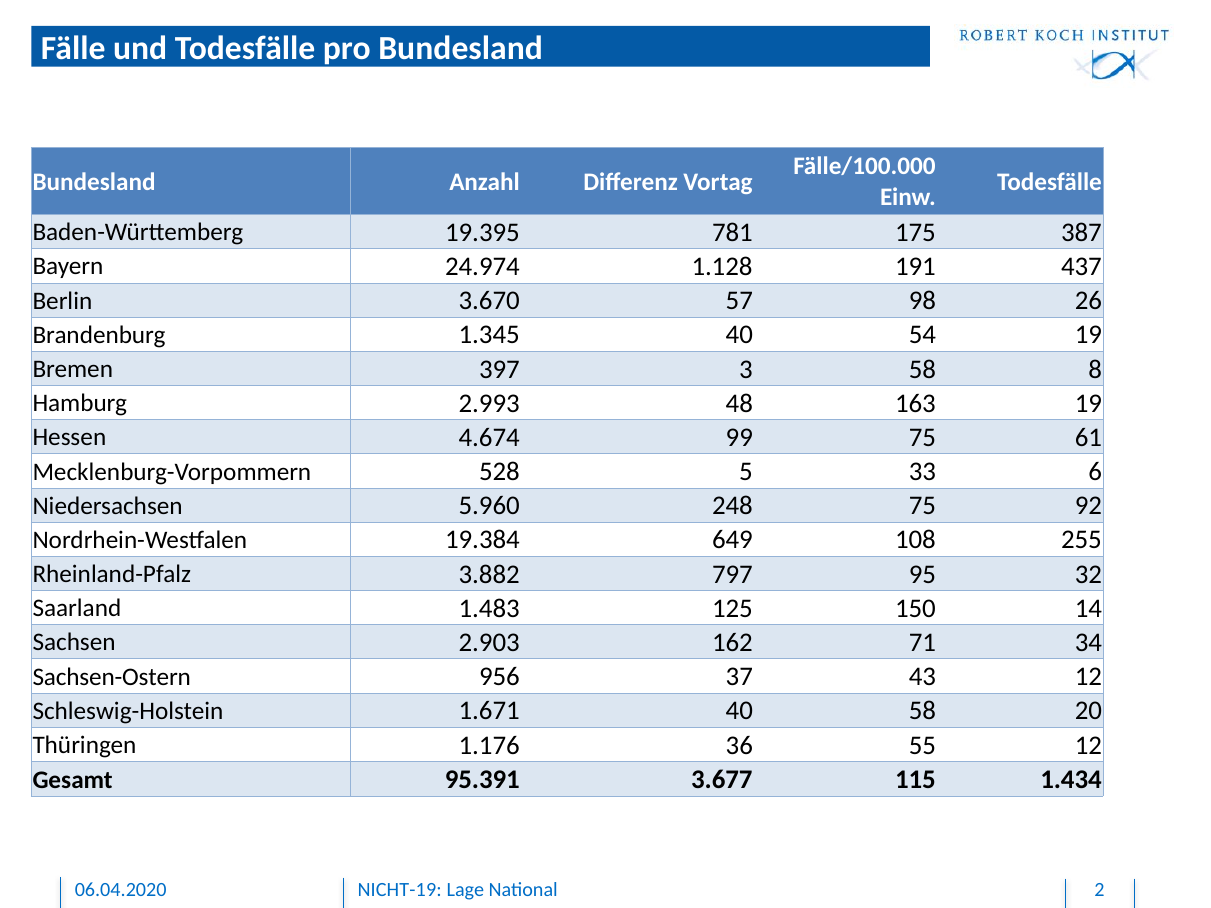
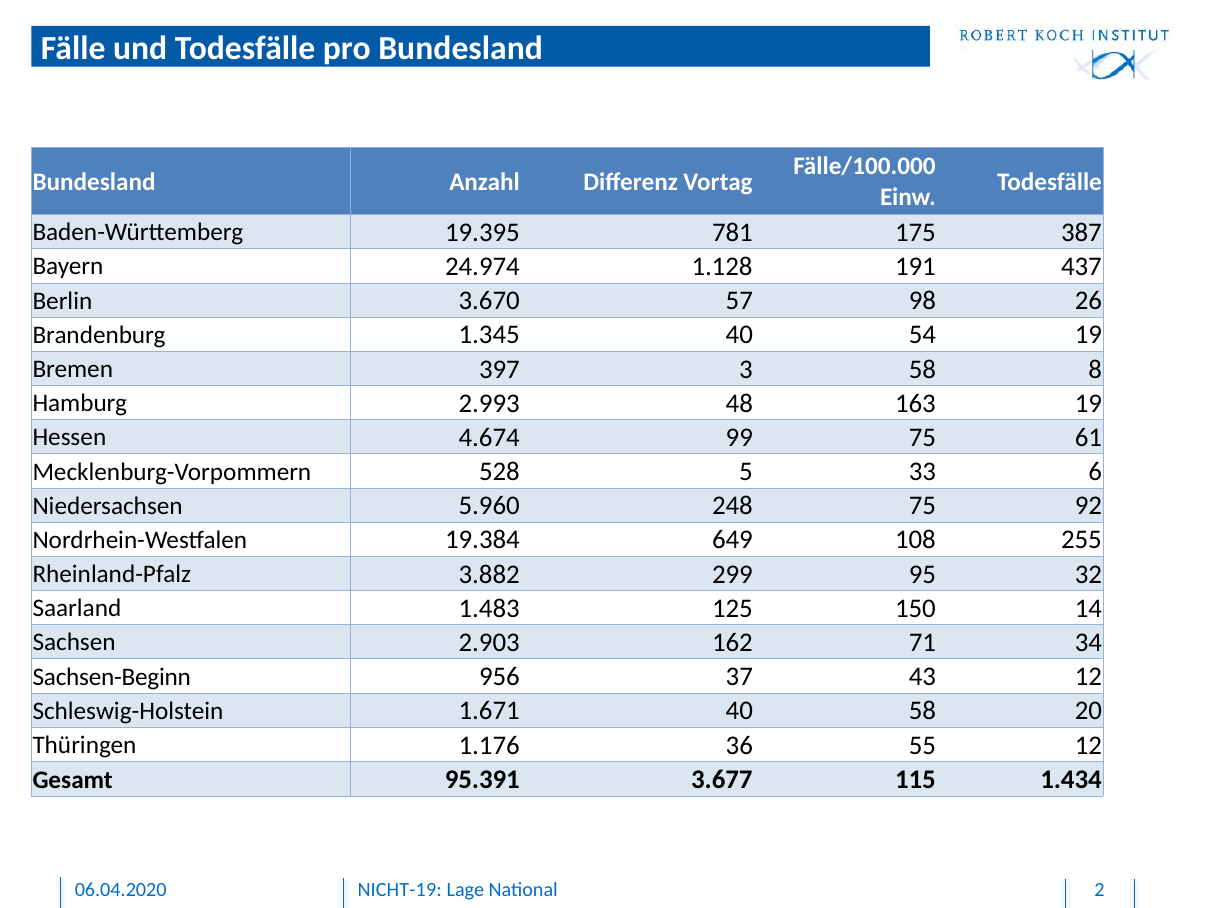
797: 797 -> 299 (732, 574)
Sachsen-Ostern: Sachsen-Ostern -> Sachsen-Beginn (112, 677)
